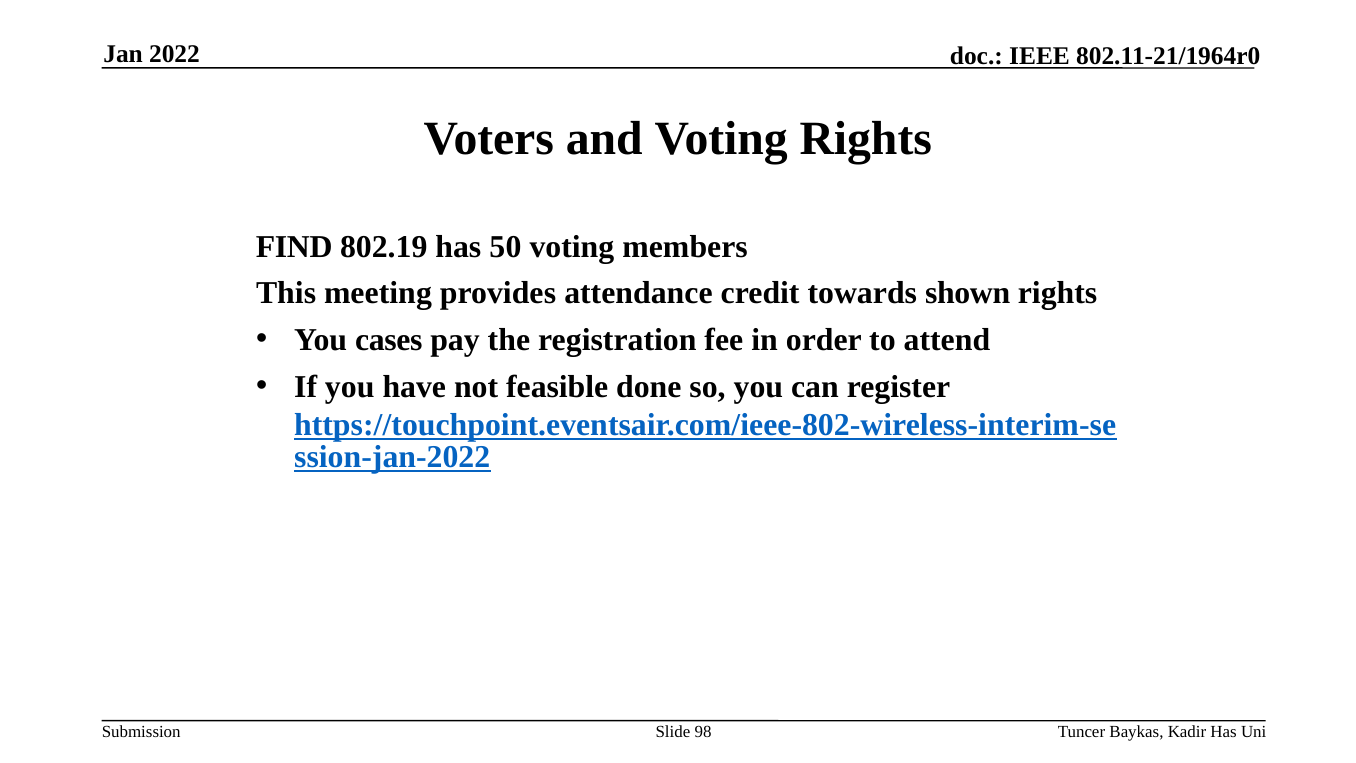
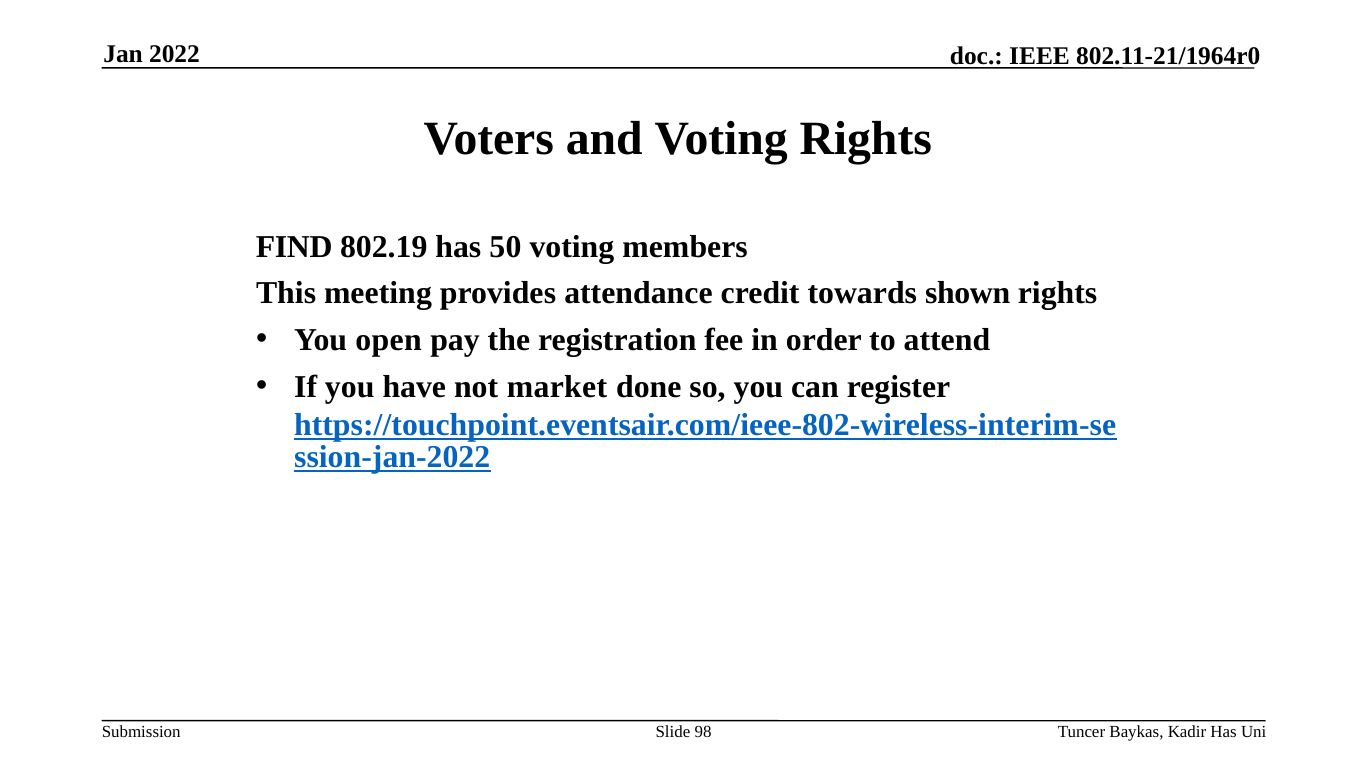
cases: cases -> open (389, 340)
feasible: feasible -> market (557, 387)
